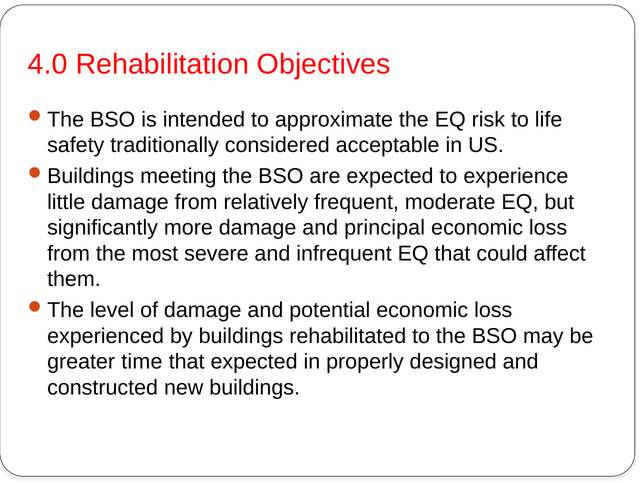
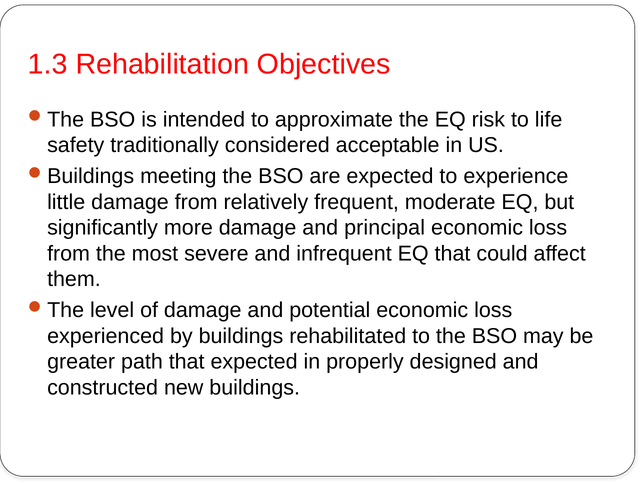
4.0: 4.0 -> 1.3 (48, 64)
time: time -> path (142, 362)
